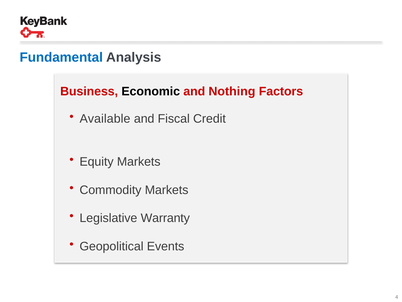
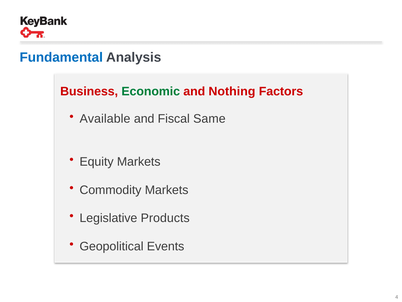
Economic colour: black -> green (151, 91)
Credit: Credit -> Same (209, 119)
Warranty: Warranty -> Products (165, 218)
